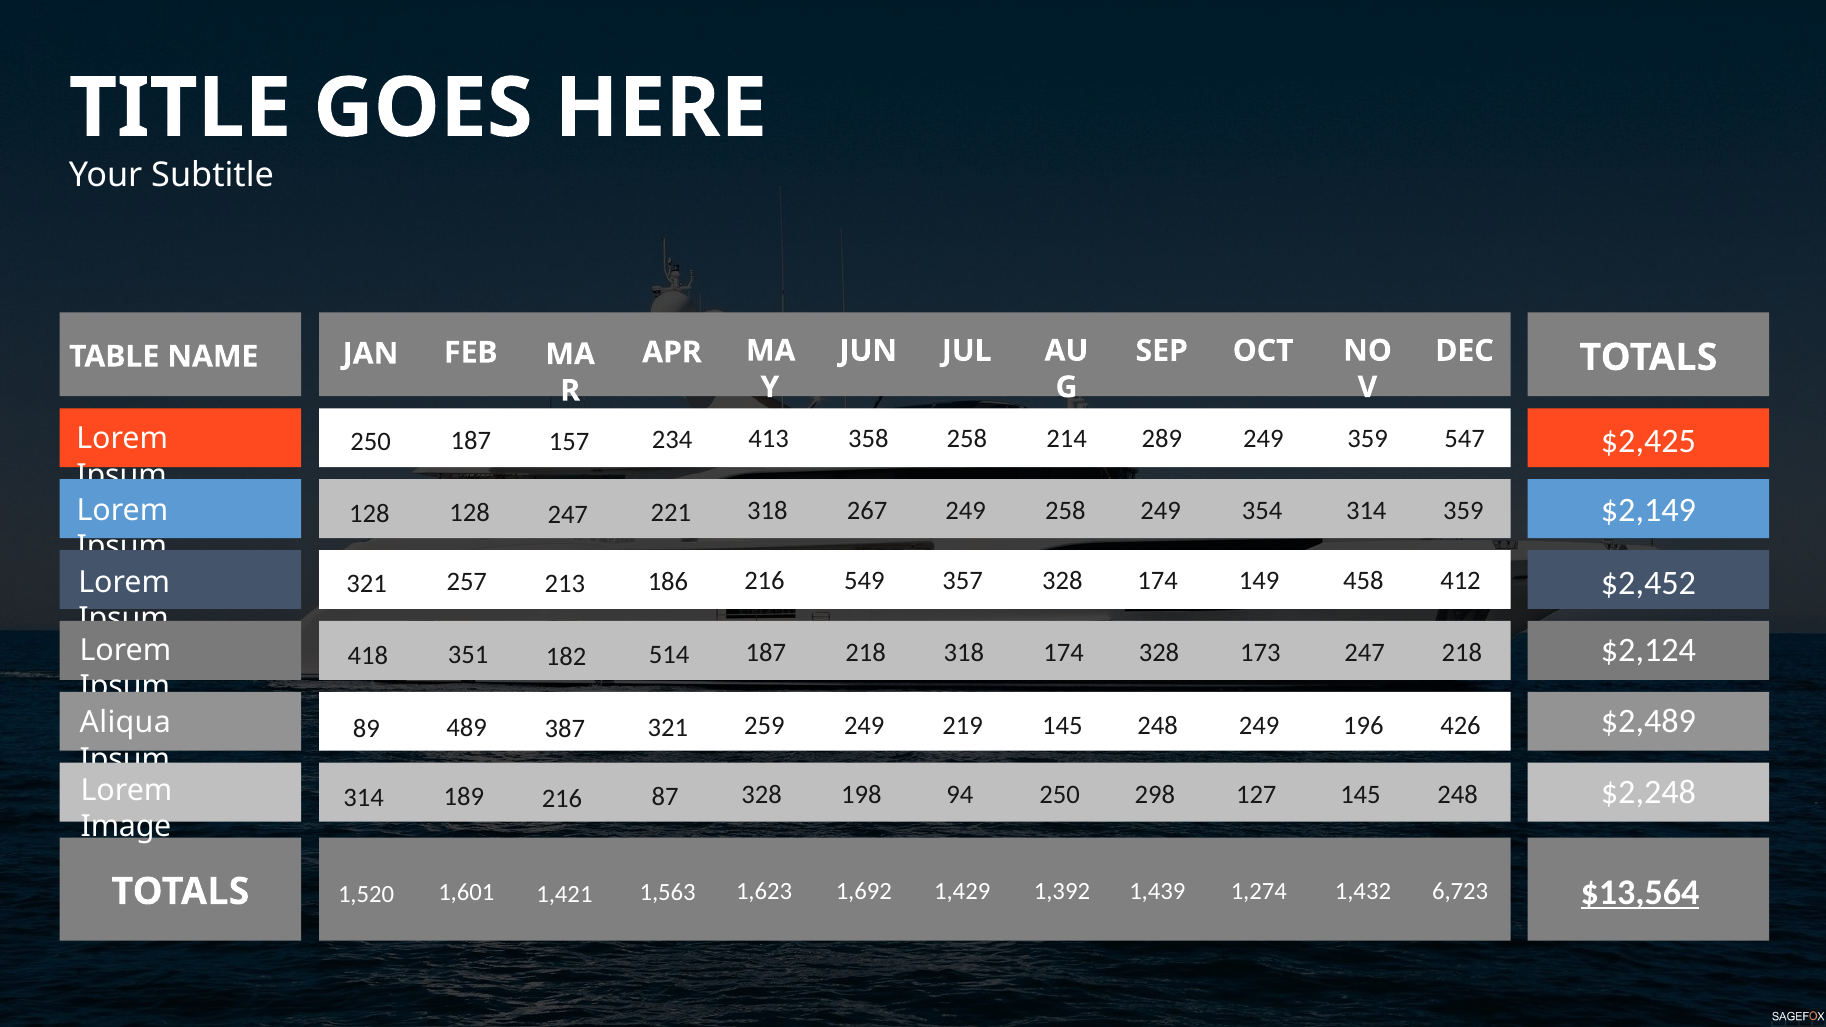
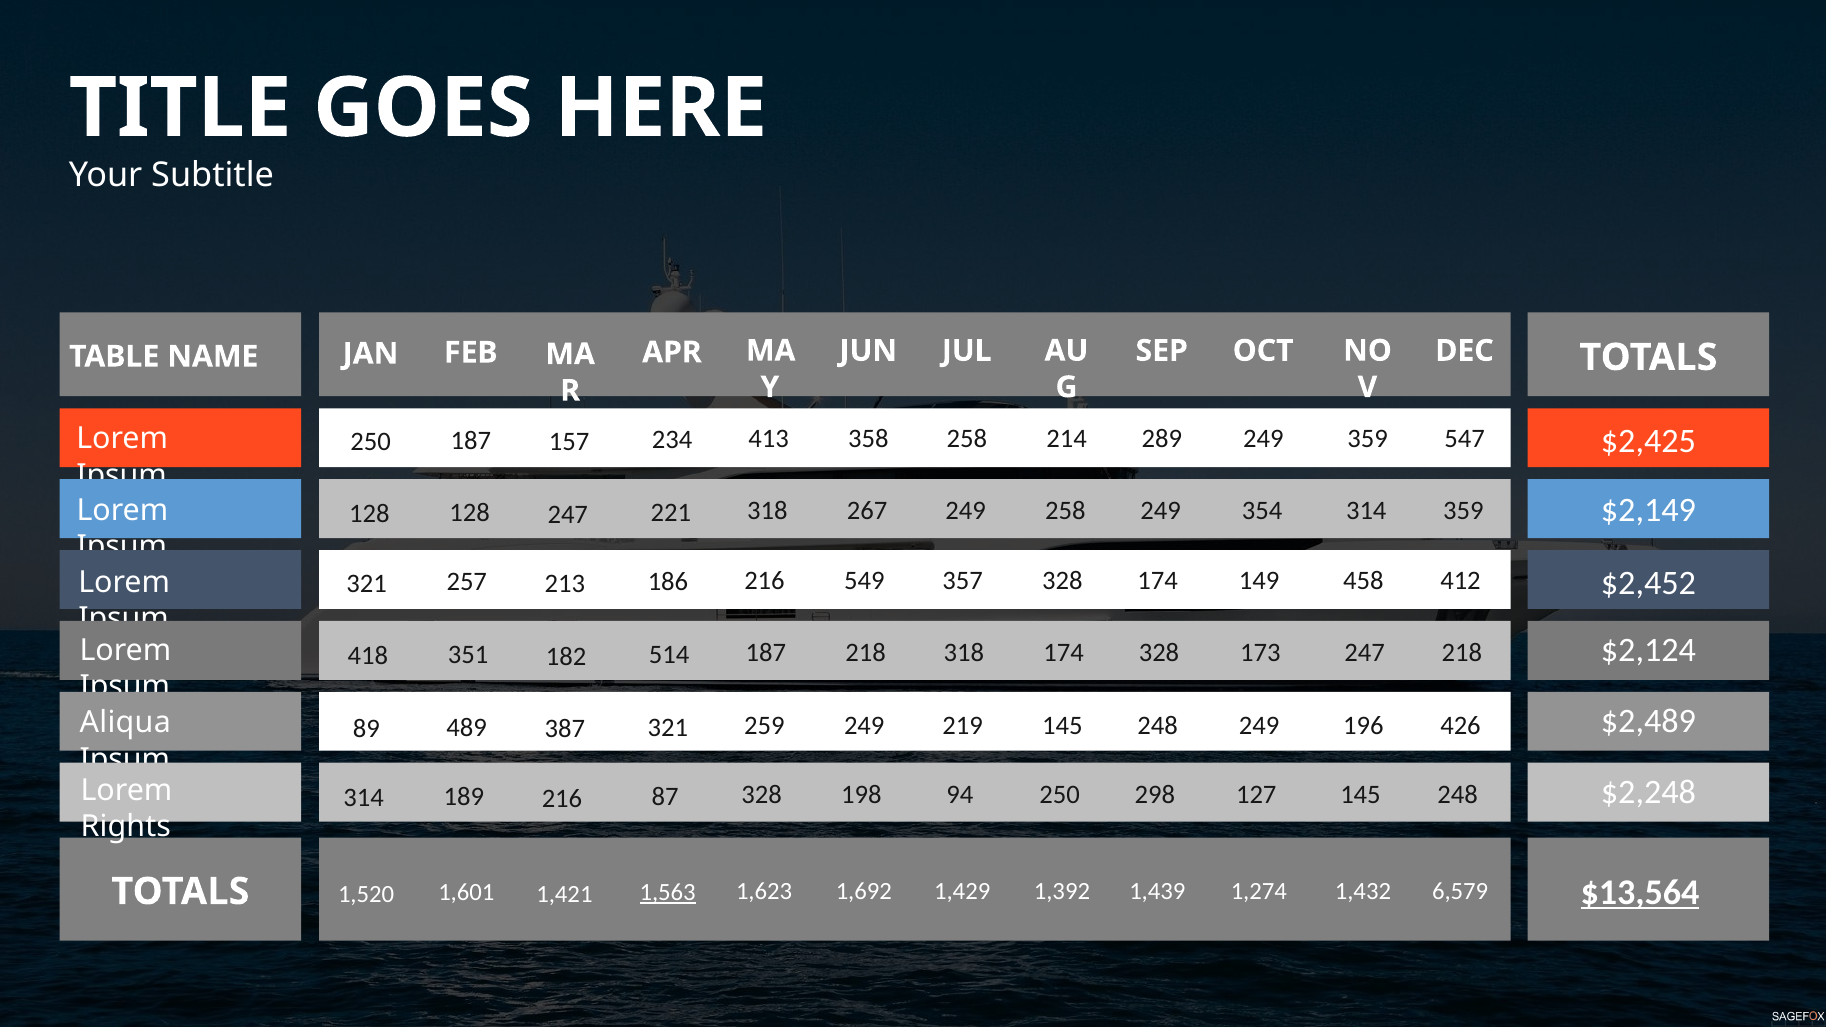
Image: Image -> Rights (126, 827)
6,723: 6,723 -> 6,579 (1460, 891)
1,563 underline: none -> present (668, 893)
